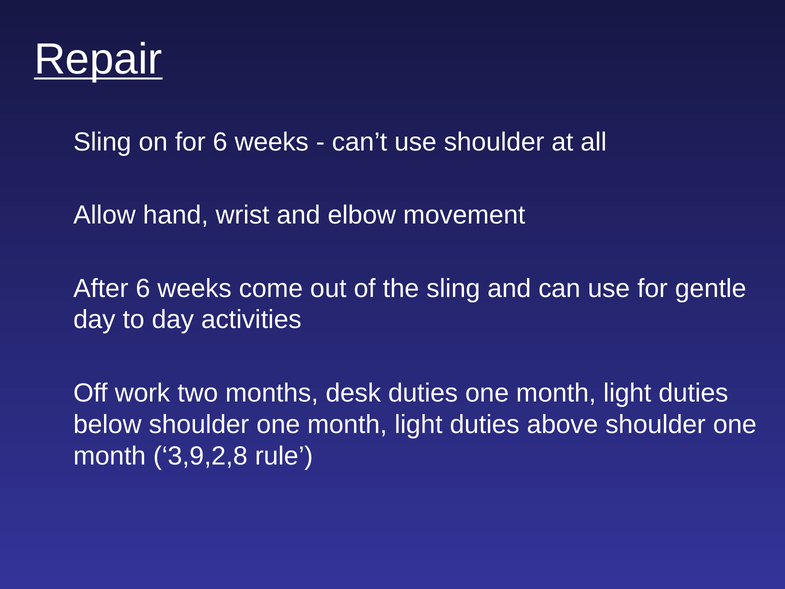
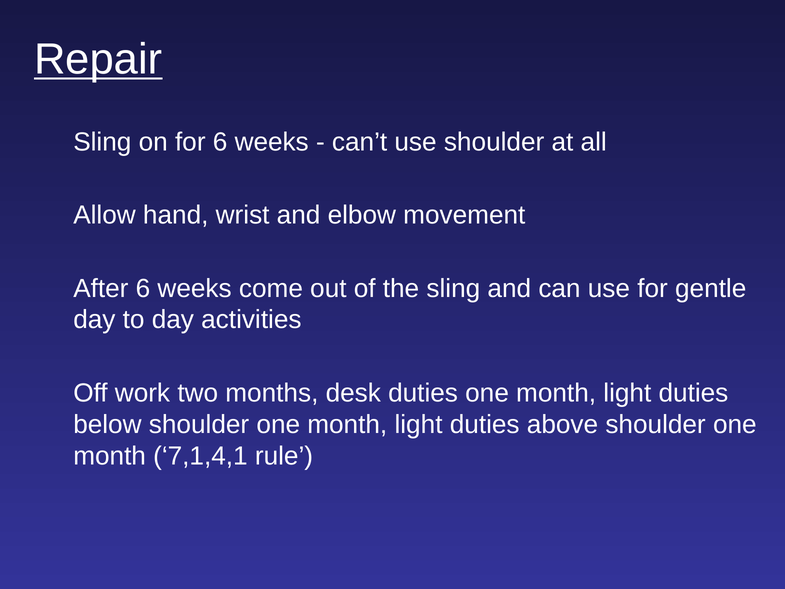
3,9,2,8: 3,9,2,8 -> 7,1,4,1 (200, 456)
